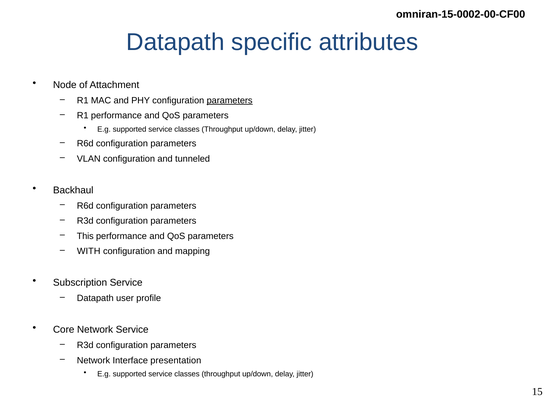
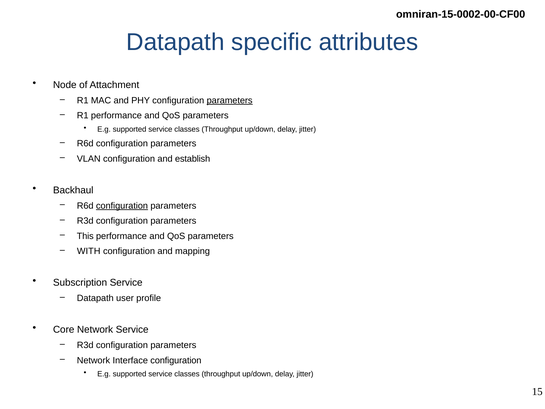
tunneled: tunneled -> establish (193, 159)
configuration underline: none -> present (122, 206)
Interface presentation: presentation -> configuration (176, 360)
